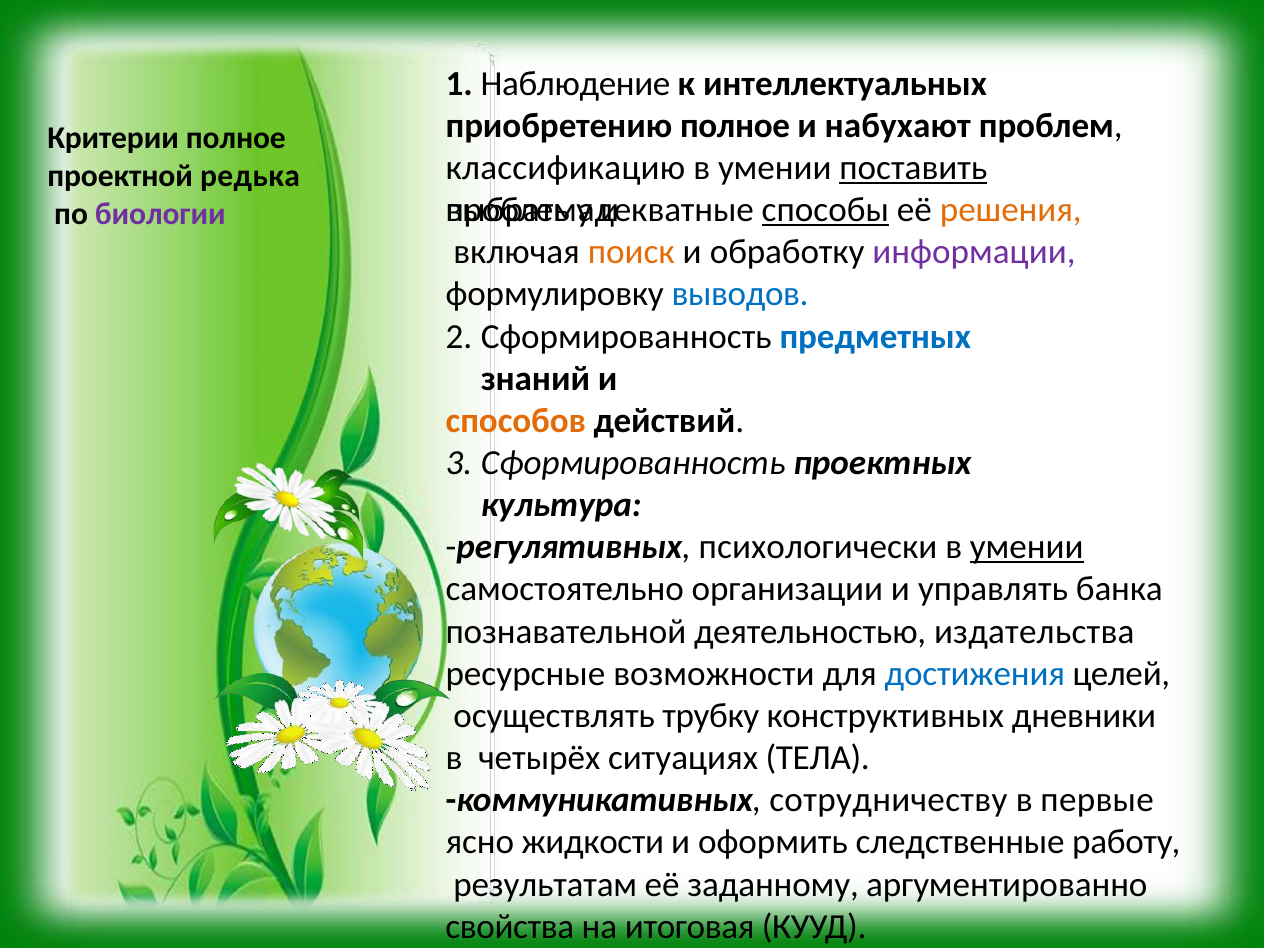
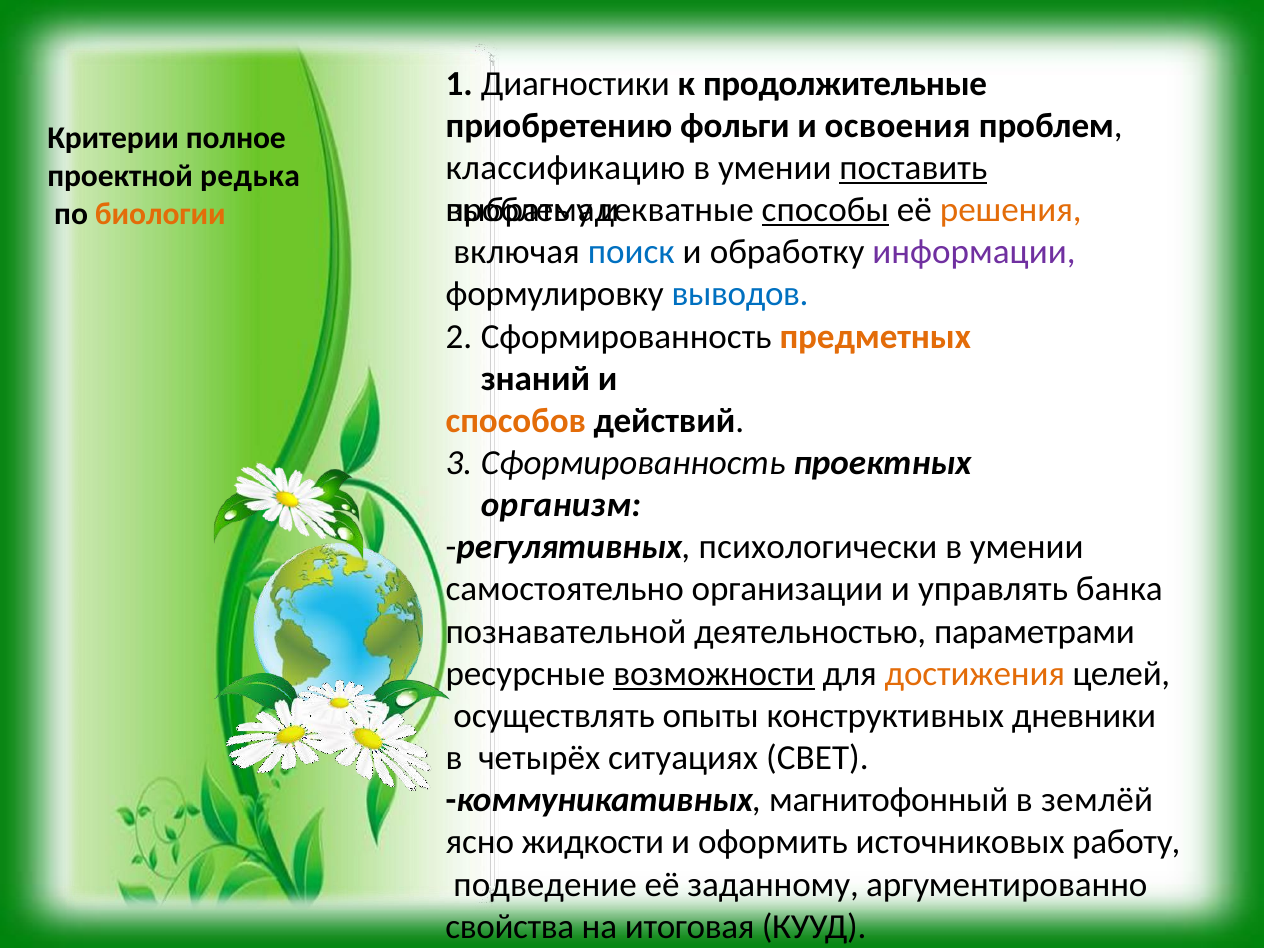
Наблюдение: Наблюдение -> Диагностики (575, 84)
интеллектуальных: интеллектуальных -> продолжительные (845, 84)
приобретению полное: полное -> фольги (735, 126)
набухают: набухают -> освоения (898, 126)
биологии colour: purple -> orange (160, 214)
поиск colour: orange -> blue (631, 252)
предметных colour: blue -> orange (875, 337)
культура: культура -> организм (561, 505)
умении underline: present -> none (1027, 547)
издательства: издательства -> параметрами (1034, 632)
возможности underline: none -> present (714, 674)
достижения colour: blue -> orange (975, 674)
трубку: трубку -> опыты (711, 716)
ТЕЛА: ТЕЛА -> СВЕТ (817, 758)
сотрудничеству: сотрудничеству -> магнитофонный (889, 800)
первые: первые -> землёй (1097, 800)
следственные: следственные -> источниковых (960, 842)
результатам: результатам -> подведение (545, 885)
